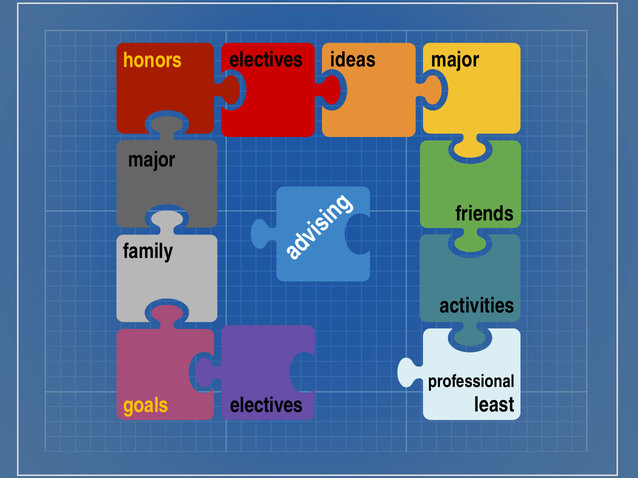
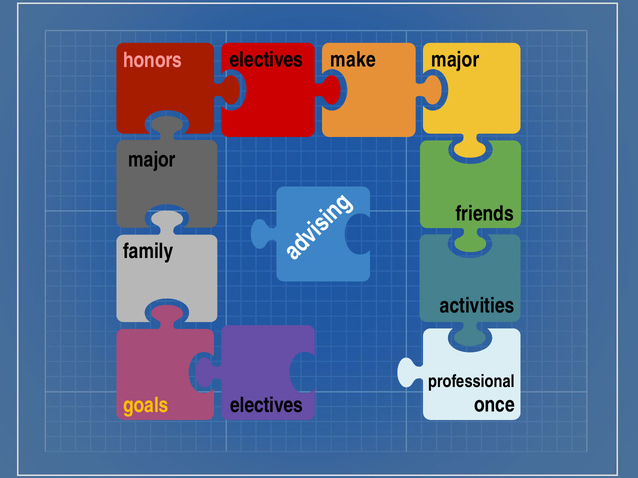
ideas: ideas -> make (353, 60)
honors colour: yellow -> pink (153, 60)
least: least -> once (495, 405)
